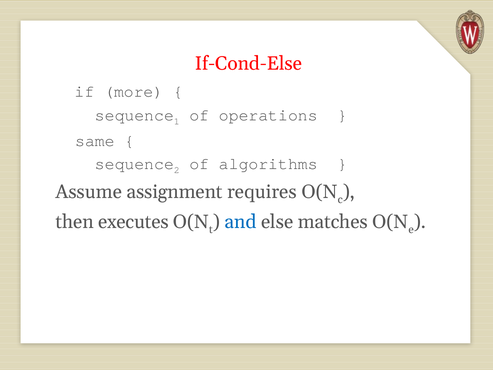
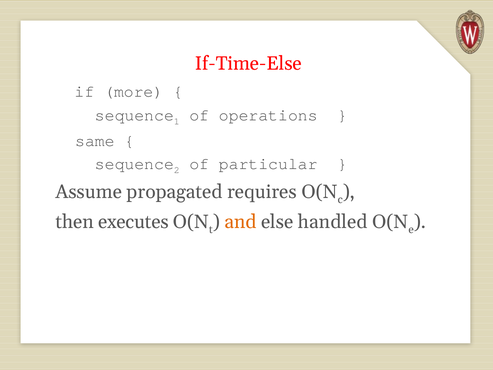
If-Cond-Else: If-Cond-Else -> If-Time-Else (248, 64)
algorithms: algorithms -> particular (268, 164)
assignment: assignment -> propagated (175, 192)
and colour: blue -> orange (240, 222)
matches: matches -> handled (333, 222)
